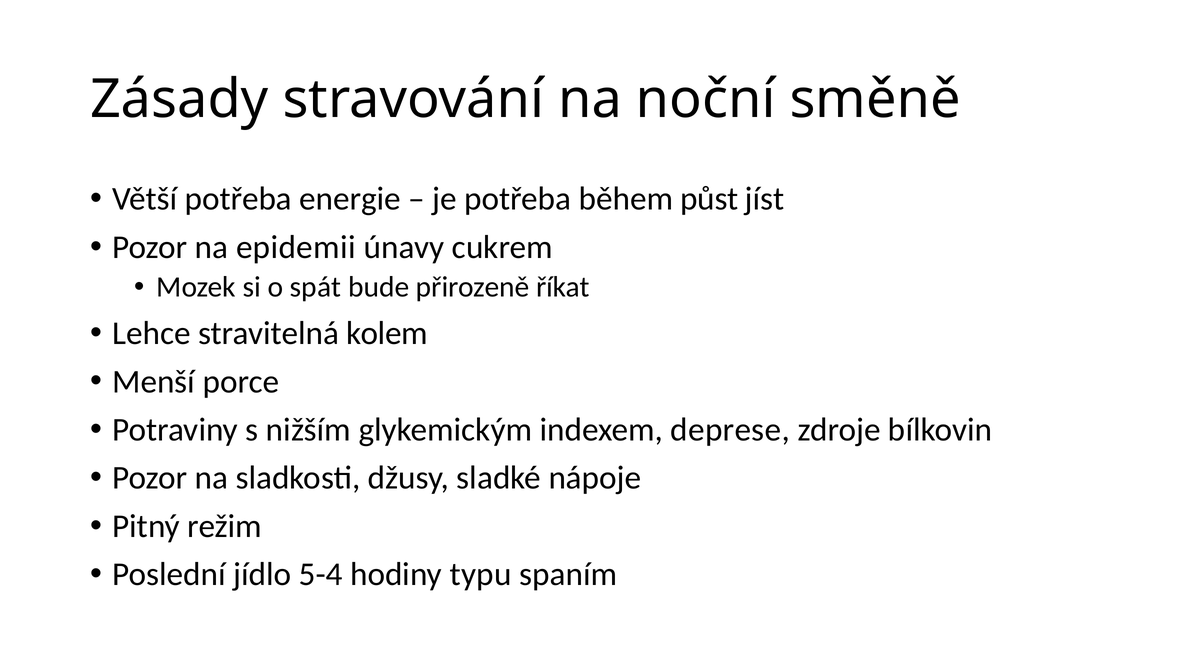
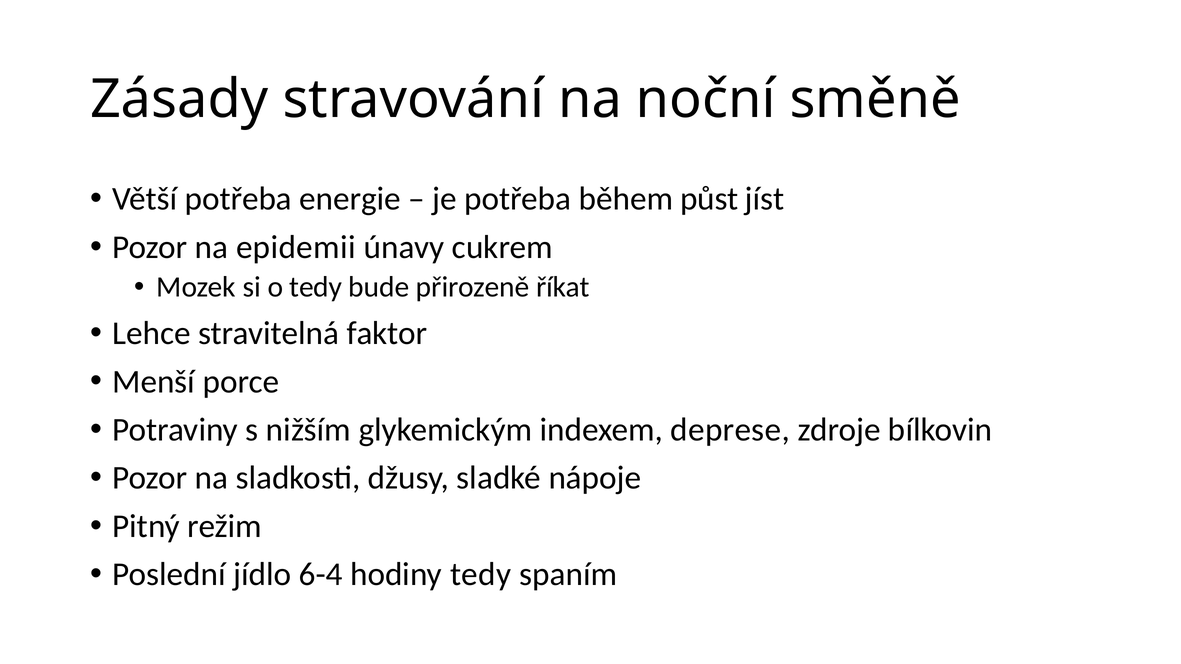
o spát: spát -> tedy (316, 287)
kolem: kolem -> faktor (387, 333)
5-4: 5-4 -> 6-4 (321, 575)
hodiny typu: typu -> tedy (481, 575)
